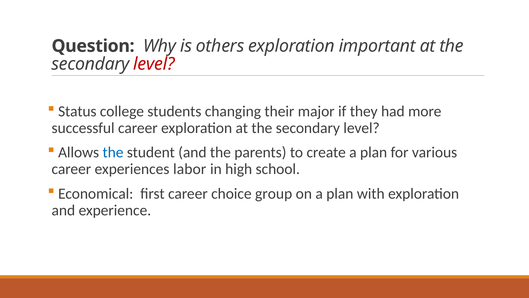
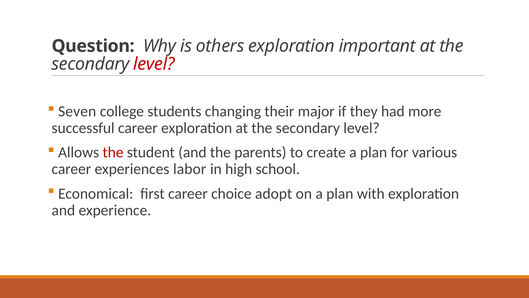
Status: Status -> Seven (77, 111)
the colour: blue -> red (113, 152)
group: group -> adopt (274, 193)
